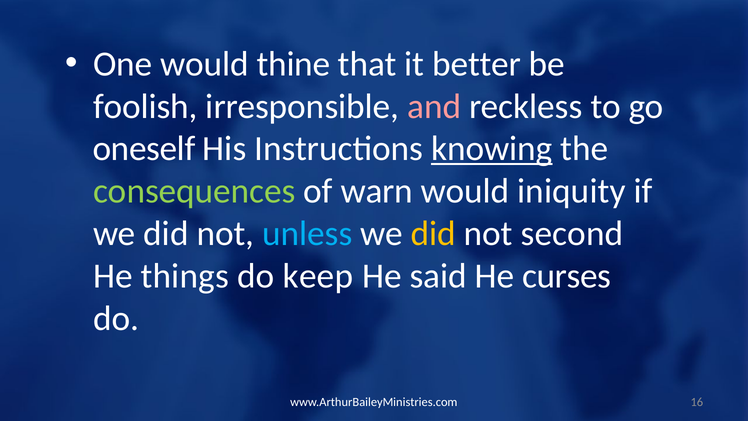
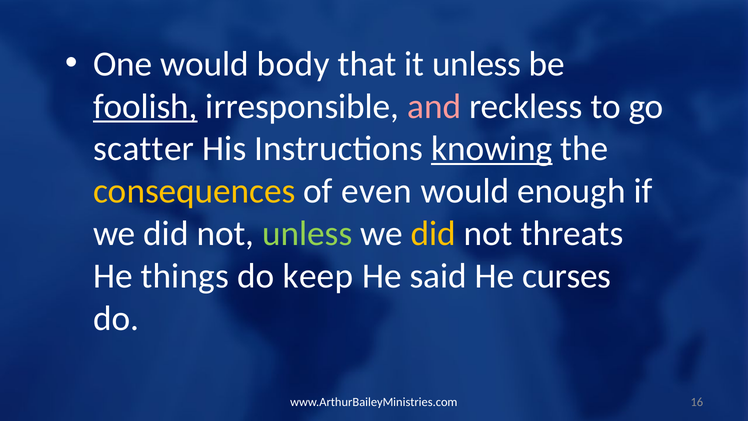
thine: thine -> body (293, 64)
it better: better -> unless (477, 64)
foolish underline: none -> present (145, 106)
oneself: oneself -> scatter (144, 149)
consequences colour: light green -> yellow (194, 191)
warn: warn -> even (377, 191)
iniquity: iniquity -> enough (571, 191)
unless colour: light blue -> light green (307, 234)
second: second -> threats (572, 234)
